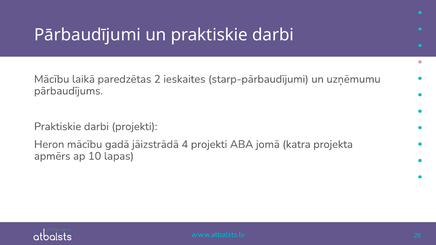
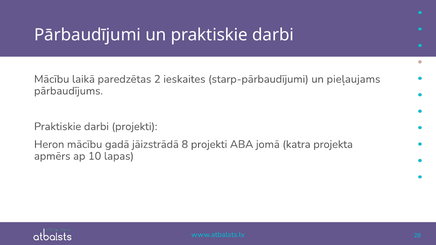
uzņēmumu: uzņēmumu -> pieļaujams (353, 79)
4: 4 -> 8 (185, 144)
